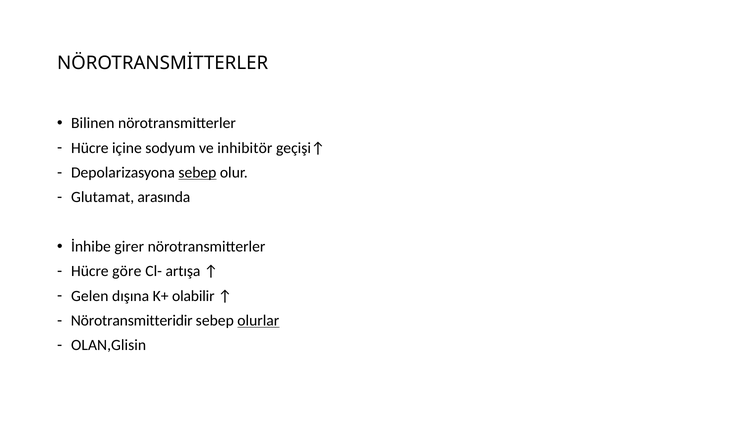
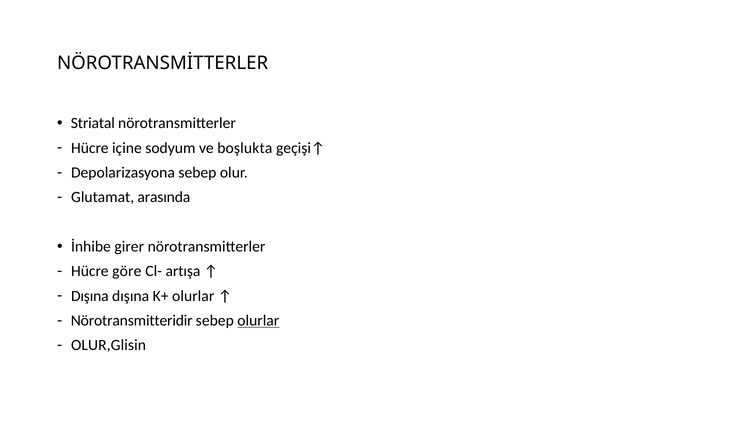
Bilinen: Bilinen -> Striatal (93, 123)
inhibitör: inhibitör -> boşlukta (245, 148)
sebep underline: present -> none (197, 172)
Gelen: Gelen -> Dışına (90, 296)
K+ olabilir: olabilir -> olurlar (193, 296)
OLAN,Glisin: OLAN,Glisin -> OLUR,Glisin (109, 345)
